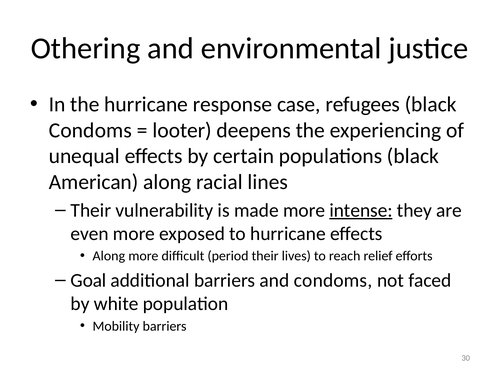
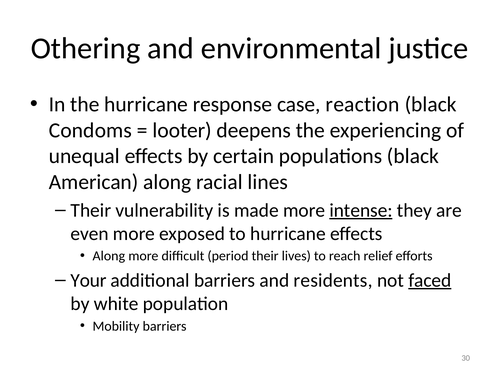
refugees: refugees -> reaction (363, 104)
Goal: Goal -> Your (88, 280)
and condoms: condoms -> residents (333, 280)
faced underline: none -> present (430, 280)
